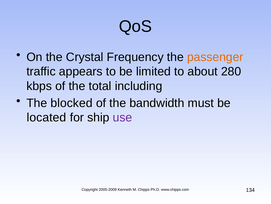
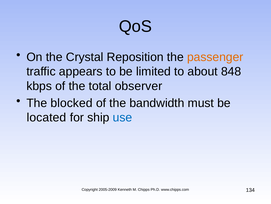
Frequency: Frequency -> Reposition (135, 57)
280: 280 -> 848 (231, 71)
including: including -> observer (139, 86)
use colour: purple -> blue (122, 117)
